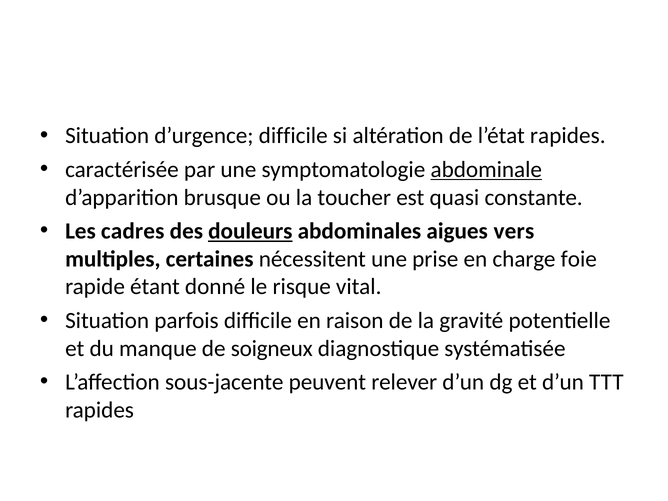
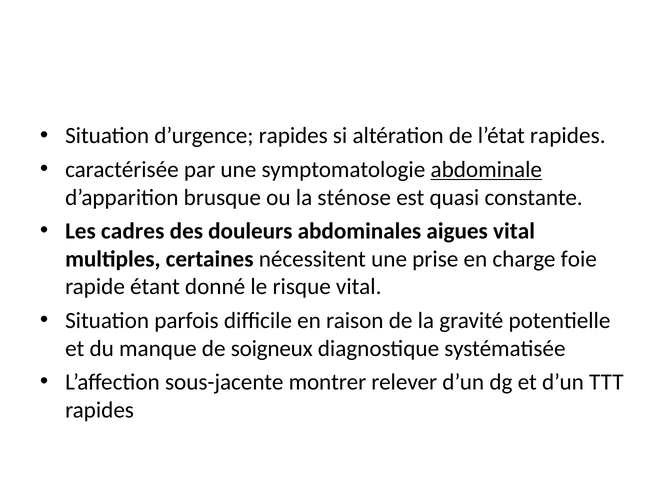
d’urgence difficile: difficile -> rapides (293, 136)
toucher: toucher -> sténose (354, 197)
douleurs underline: present -> none (250, 231)
aigues vers: vers -> vital (514, 231)
peuvent: peuvent -> montrer (327, 382)
